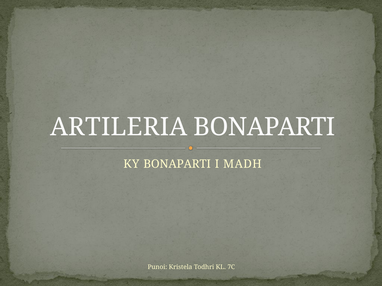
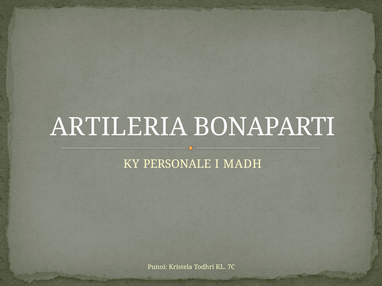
KY BONAPARTI: BONAPARTI -> PERSONALE (177, 164)
